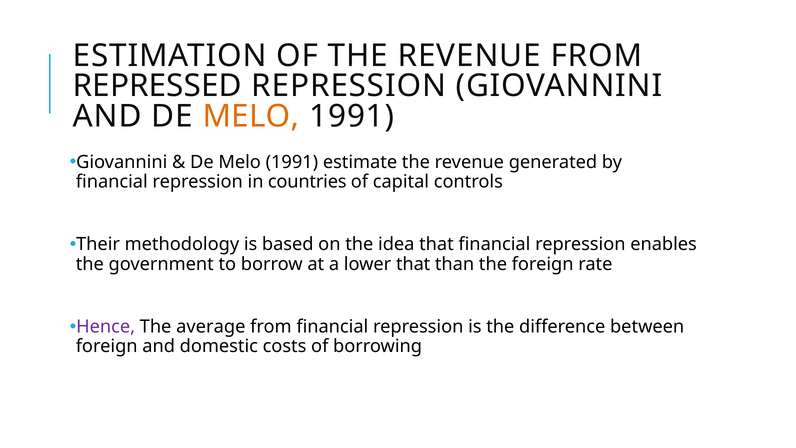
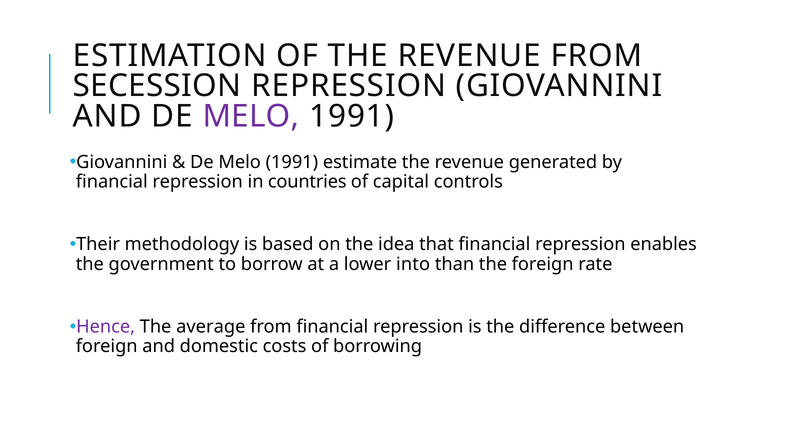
REPRESSED: REPRESSED -> SECESSION (157, 86)
MELO colour: orange -> purple (251, 116)
lower that: that -> into (413, 264)
